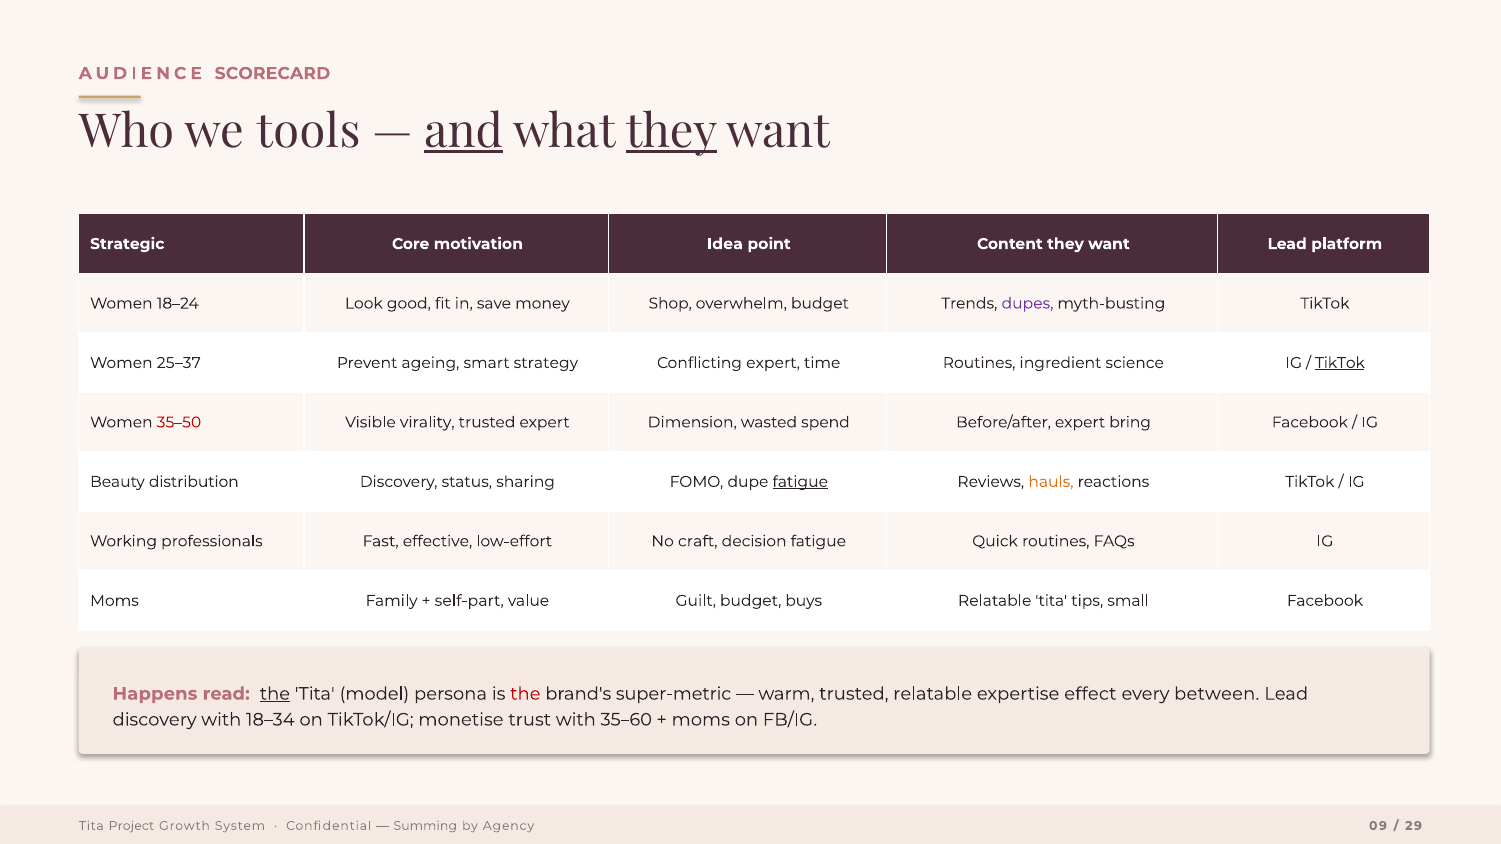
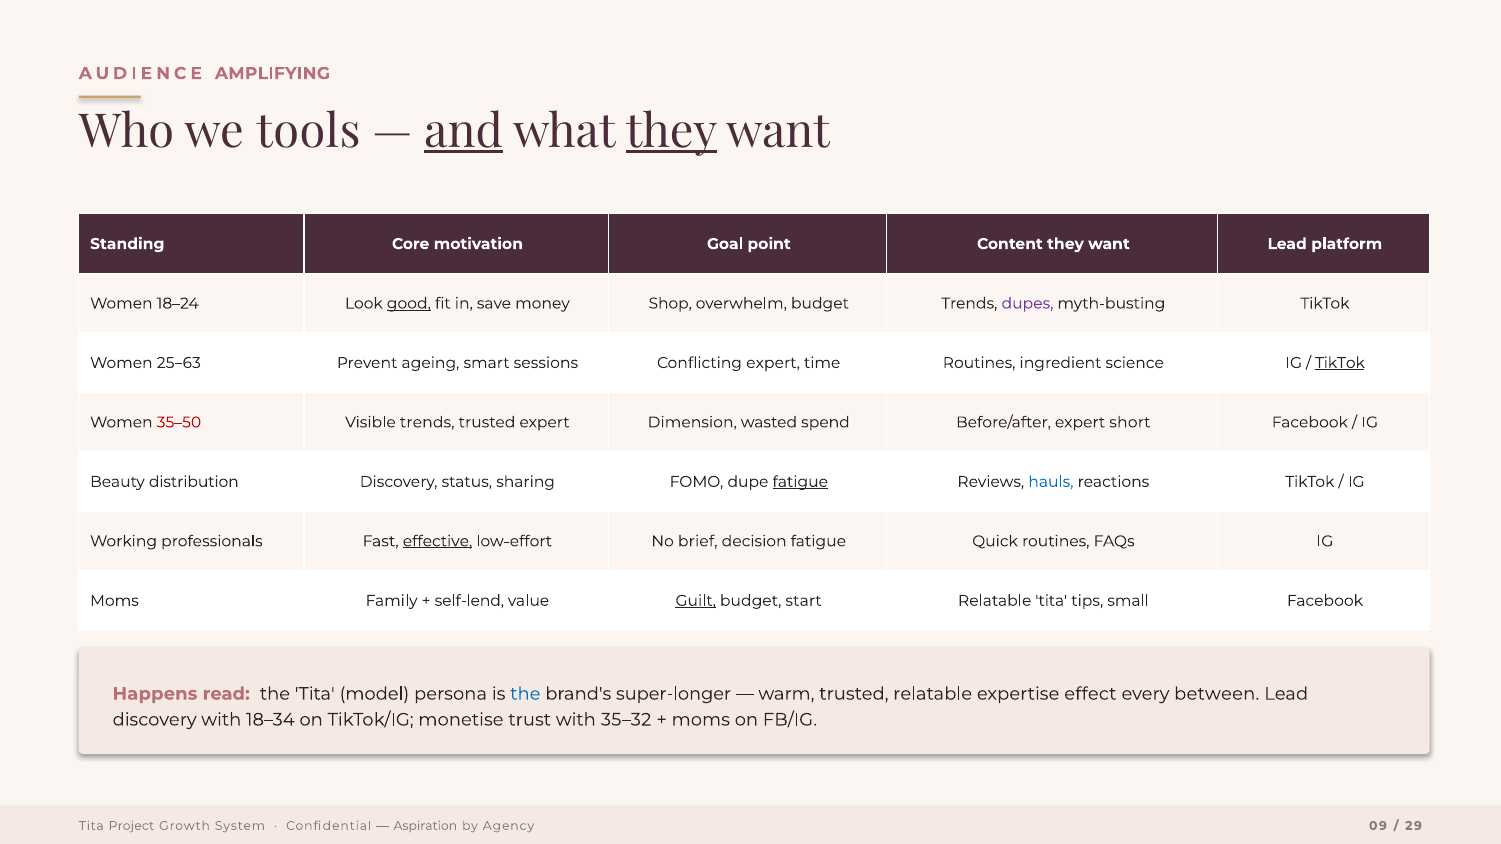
SCORECARD: SCORECARD -> AMPLIFYING (272, 73)
Strategic: Strategic -> Standing (127, 244)
Idea: Idea -> Goal (725, 244)
good underline: none -> present (409, 303)
25–37: 25–37 -> 25–63 (179, 363)
strategy: strategy -> sessions (546, 363)
Visible virality: virality -> trends (427, 422)
bring: bring -> short (1130, 422)
hauls colour: orange -> blue (1051, 482)
effective underline: none -> present (438, 541)
craft: craft -> brief (698, 541)
self-part: self-part -> self-lend (469, 601)
Guilt underline: none -> present (696, 601)
buys: buys -> start (804, 601)
the underline: present -> none (275, 694)
the colour: red -> blue (525, 694)
super-metric: super-metric -> super-longer (674, 694)
35–60: 35–60 -> 35–32 (626, 720)
Summing: Summing -> Aspiration (425, 826)
